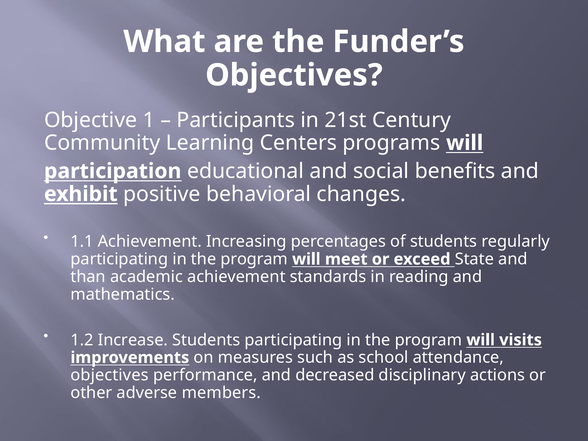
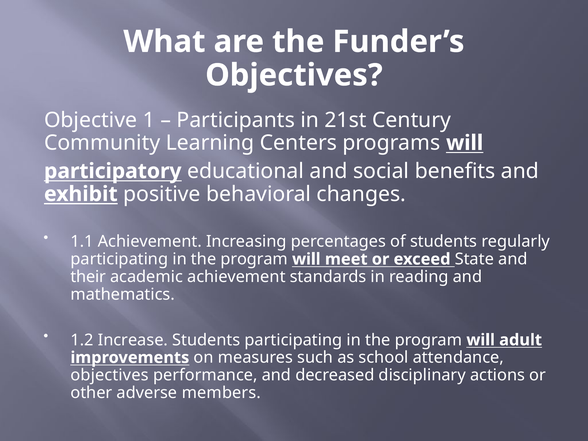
participation: participation -> participatory (113, 171)
than: than -> their (88, 277)
visits: visits -> adult (521, 340)
